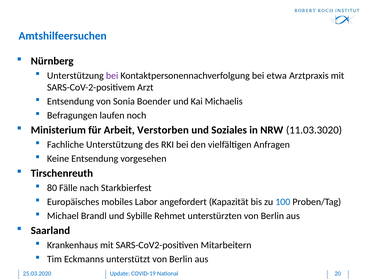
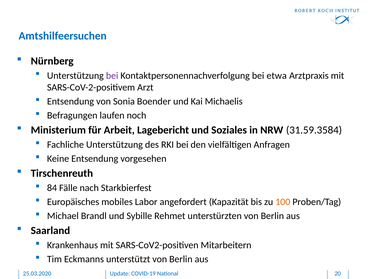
Verstorben: Verstorben -> Lagebericht (163, 130)
11.03.3020: 11.03.3020 -> 31.59.3584 (314, 130)
80: 80 -> 84 (52, 188)
100 colour: blue -> orange (283, 202)
